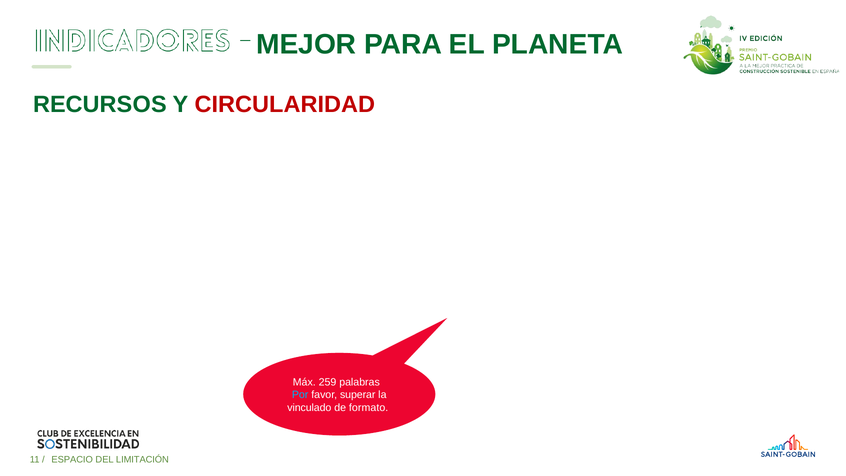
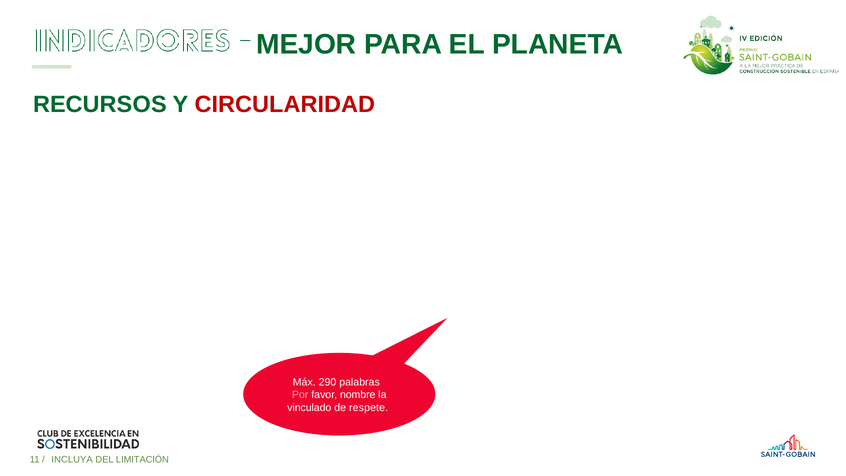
259: 259 -> 290 (327, 382)
Por colour: light blue -> pink (300, 395)
superar: superar -> nombre (358, 395)
formato: formato -> respete (369, 408)
ESPACIO: ESPACIO -> INCLUYA (72, 459)
